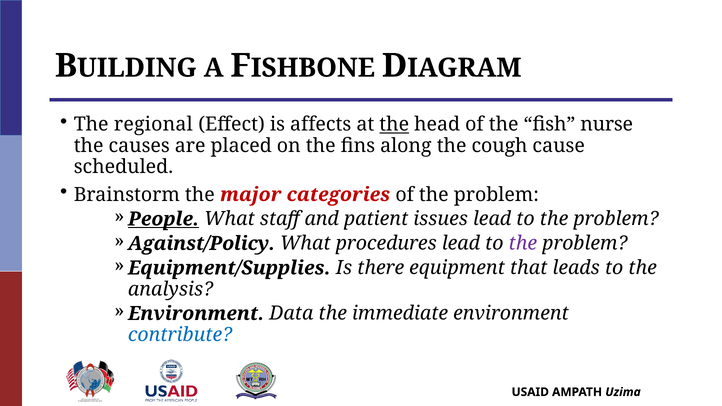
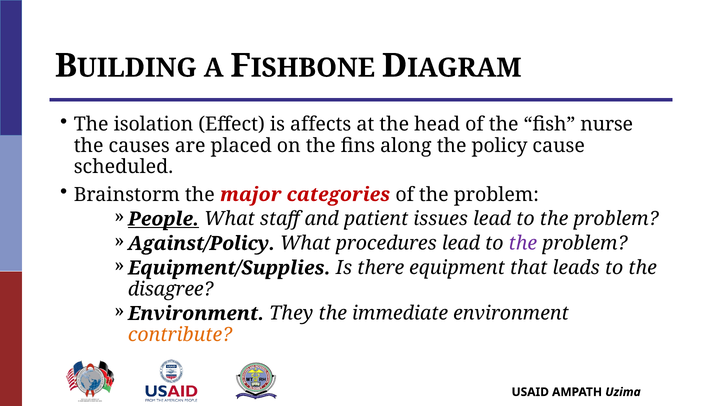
regional: regional -> isolation (154, 125)
the underline: present -> none (394, 125)
cough: cough -> policy (500, 146)
analysis: analysis -> disagree (171, 289)
Data: Data -> They (291, 314)
contribute colour: blue -> orange (180, 335)
